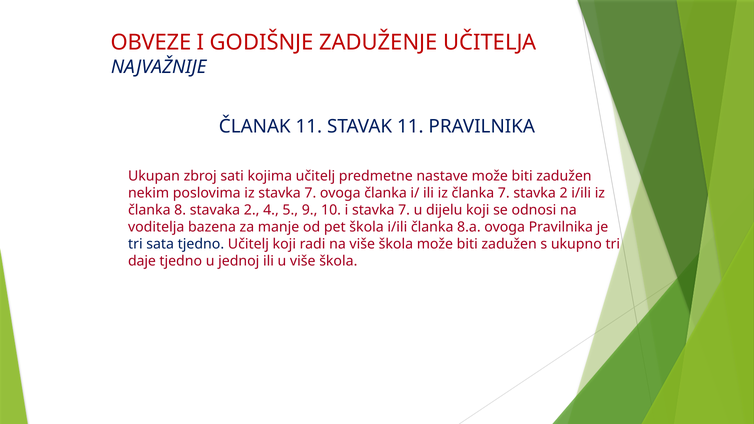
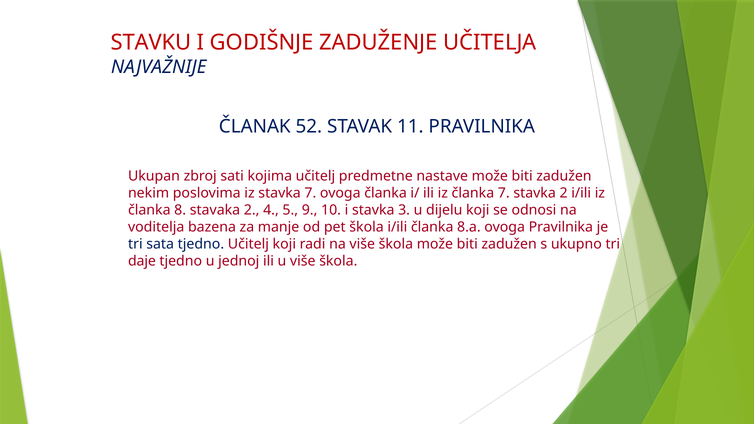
OBVEZE: OBVEZE -> STAVKU (151, 43)
ČLANAK 11: 11 -> 52 (309, 127)
i stavka 7: 7 -> 3 (404, 210)
